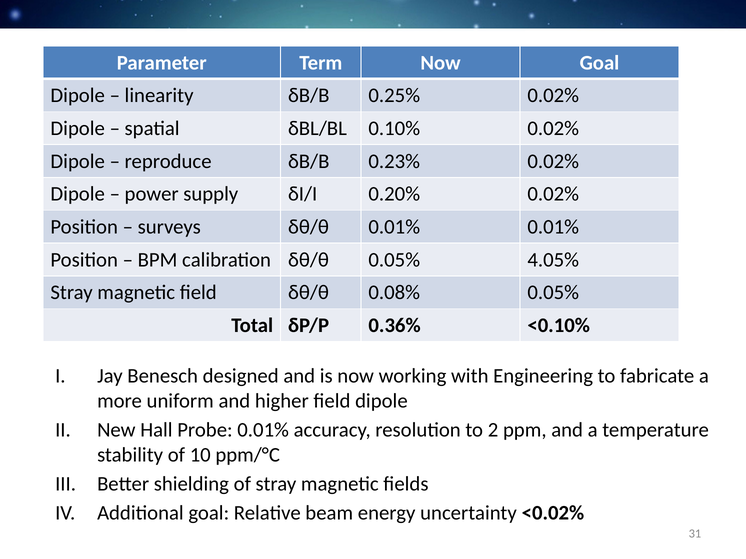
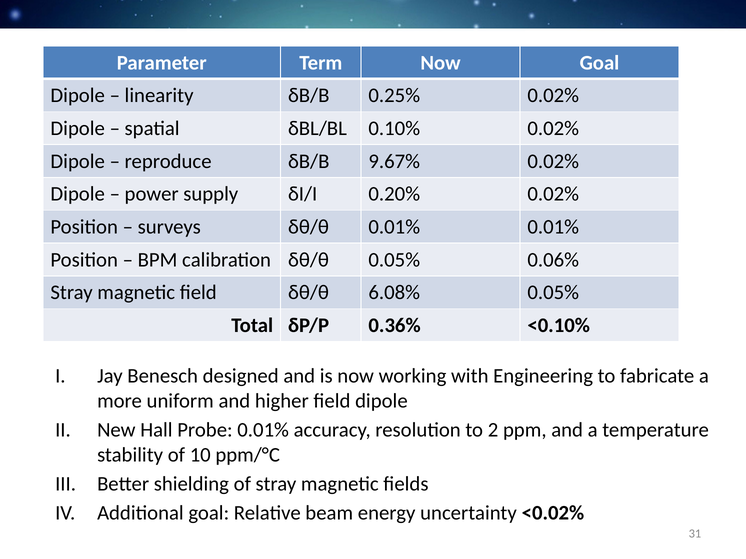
0.23%: 0.23% -> 9.67% (394, 161)
4.05%: 4.05% -> 0.06% (553, 260)
0.08%: 0.08% -> 6.08% (394, 293)
